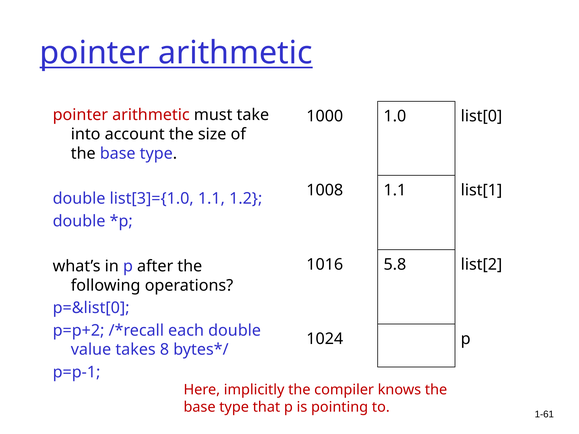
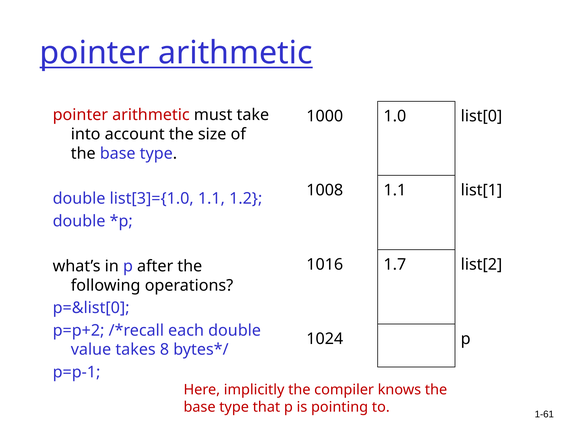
5.8: 5.8 -> 1.7 (395, 265)
